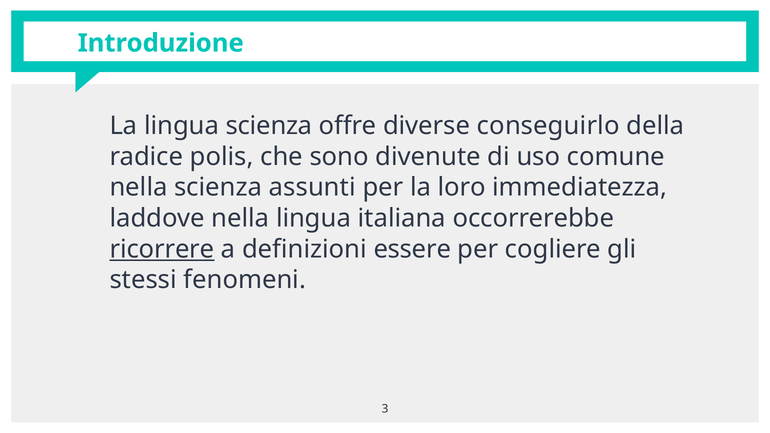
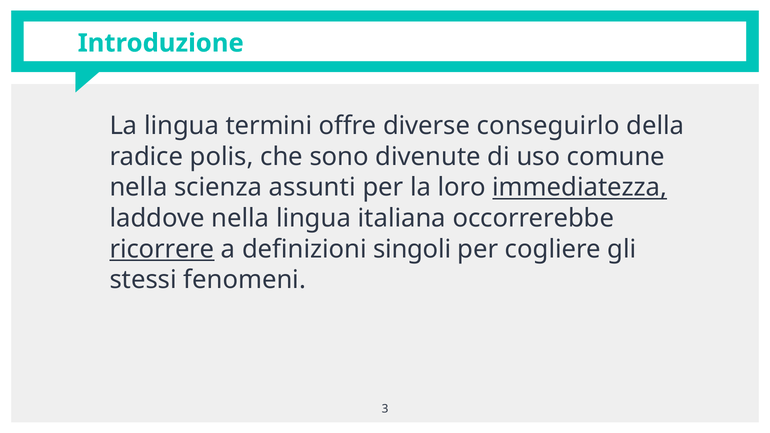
lingua scienza: scienza -> termini (269, 126)
immediatezza underline: none -> present (580, 188)
essere: essere -> singoli (412, 249)
